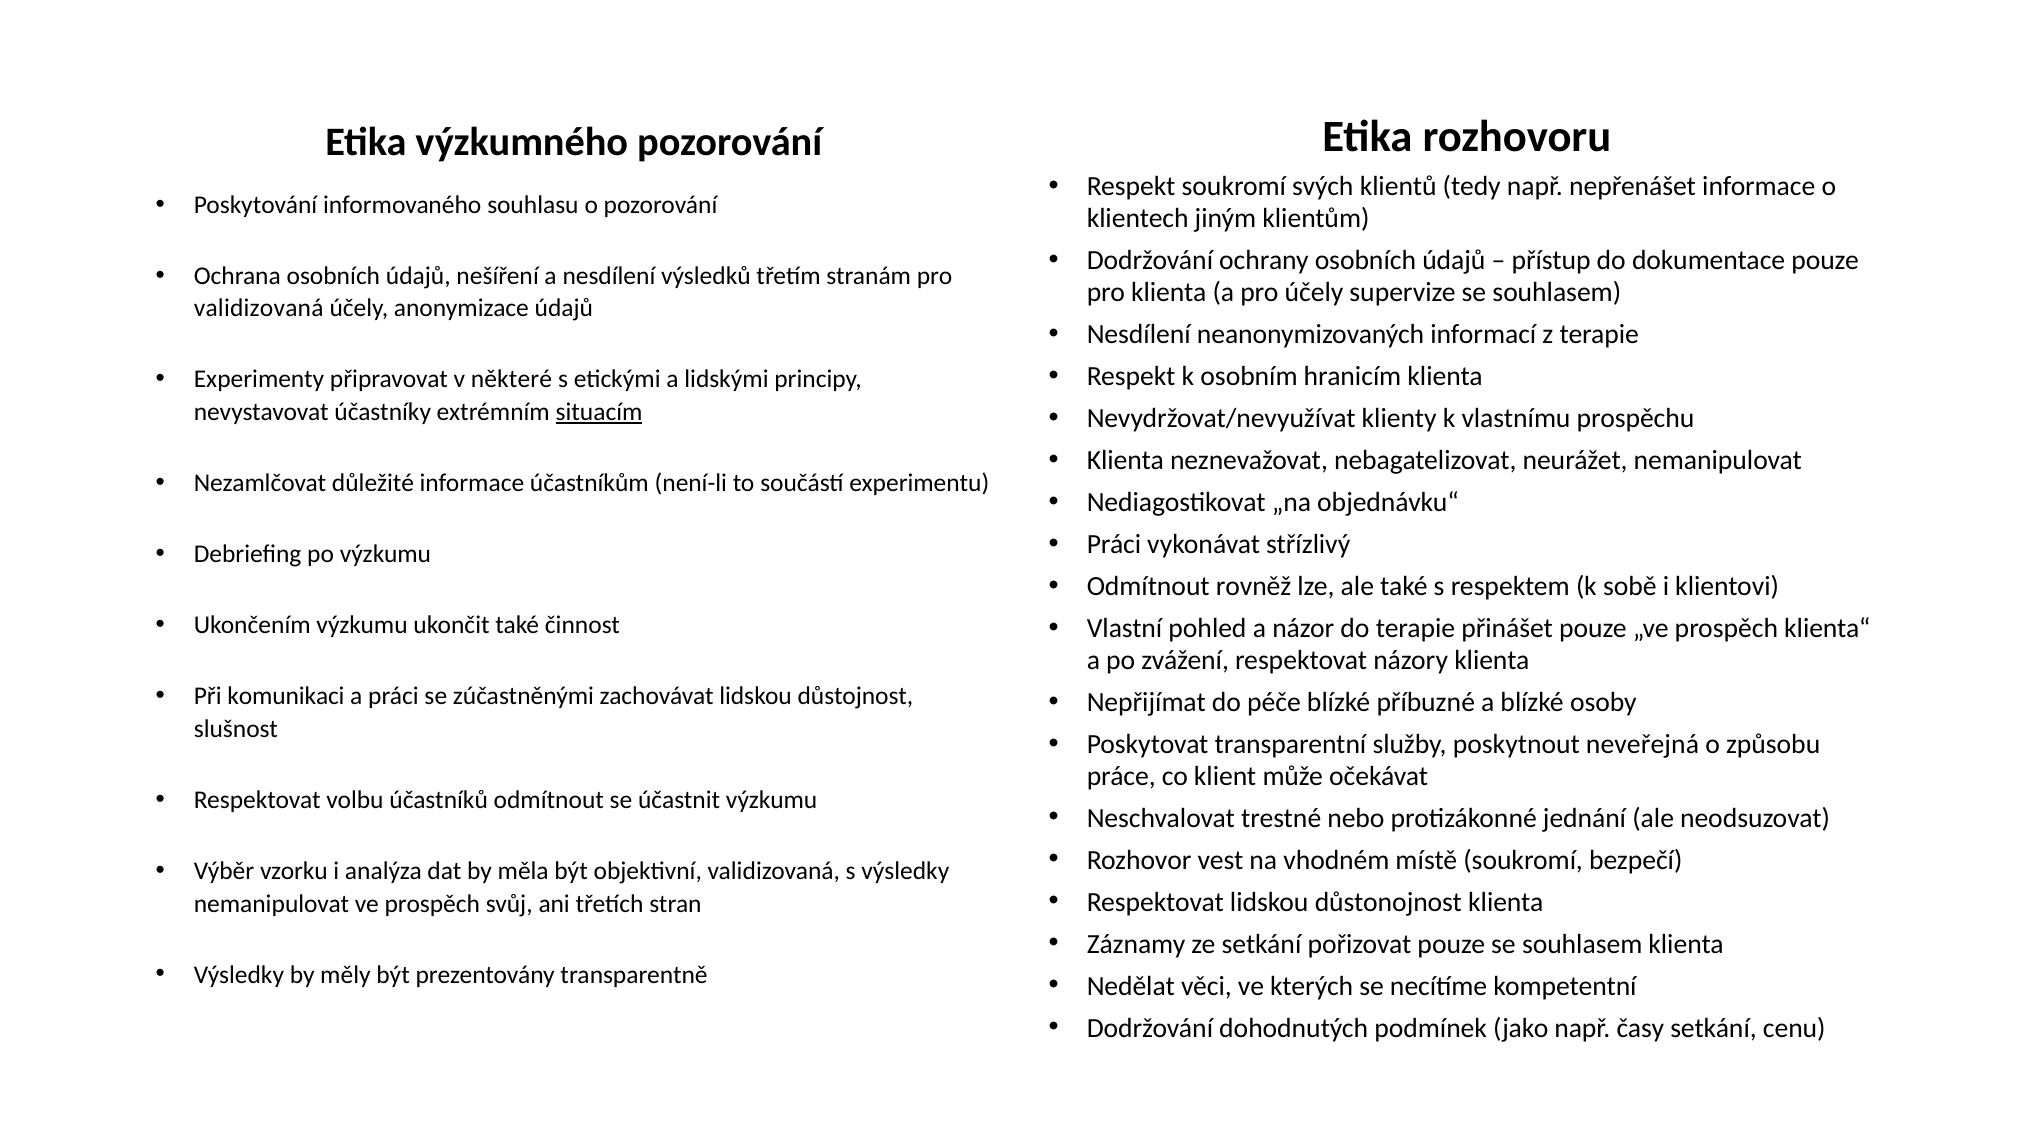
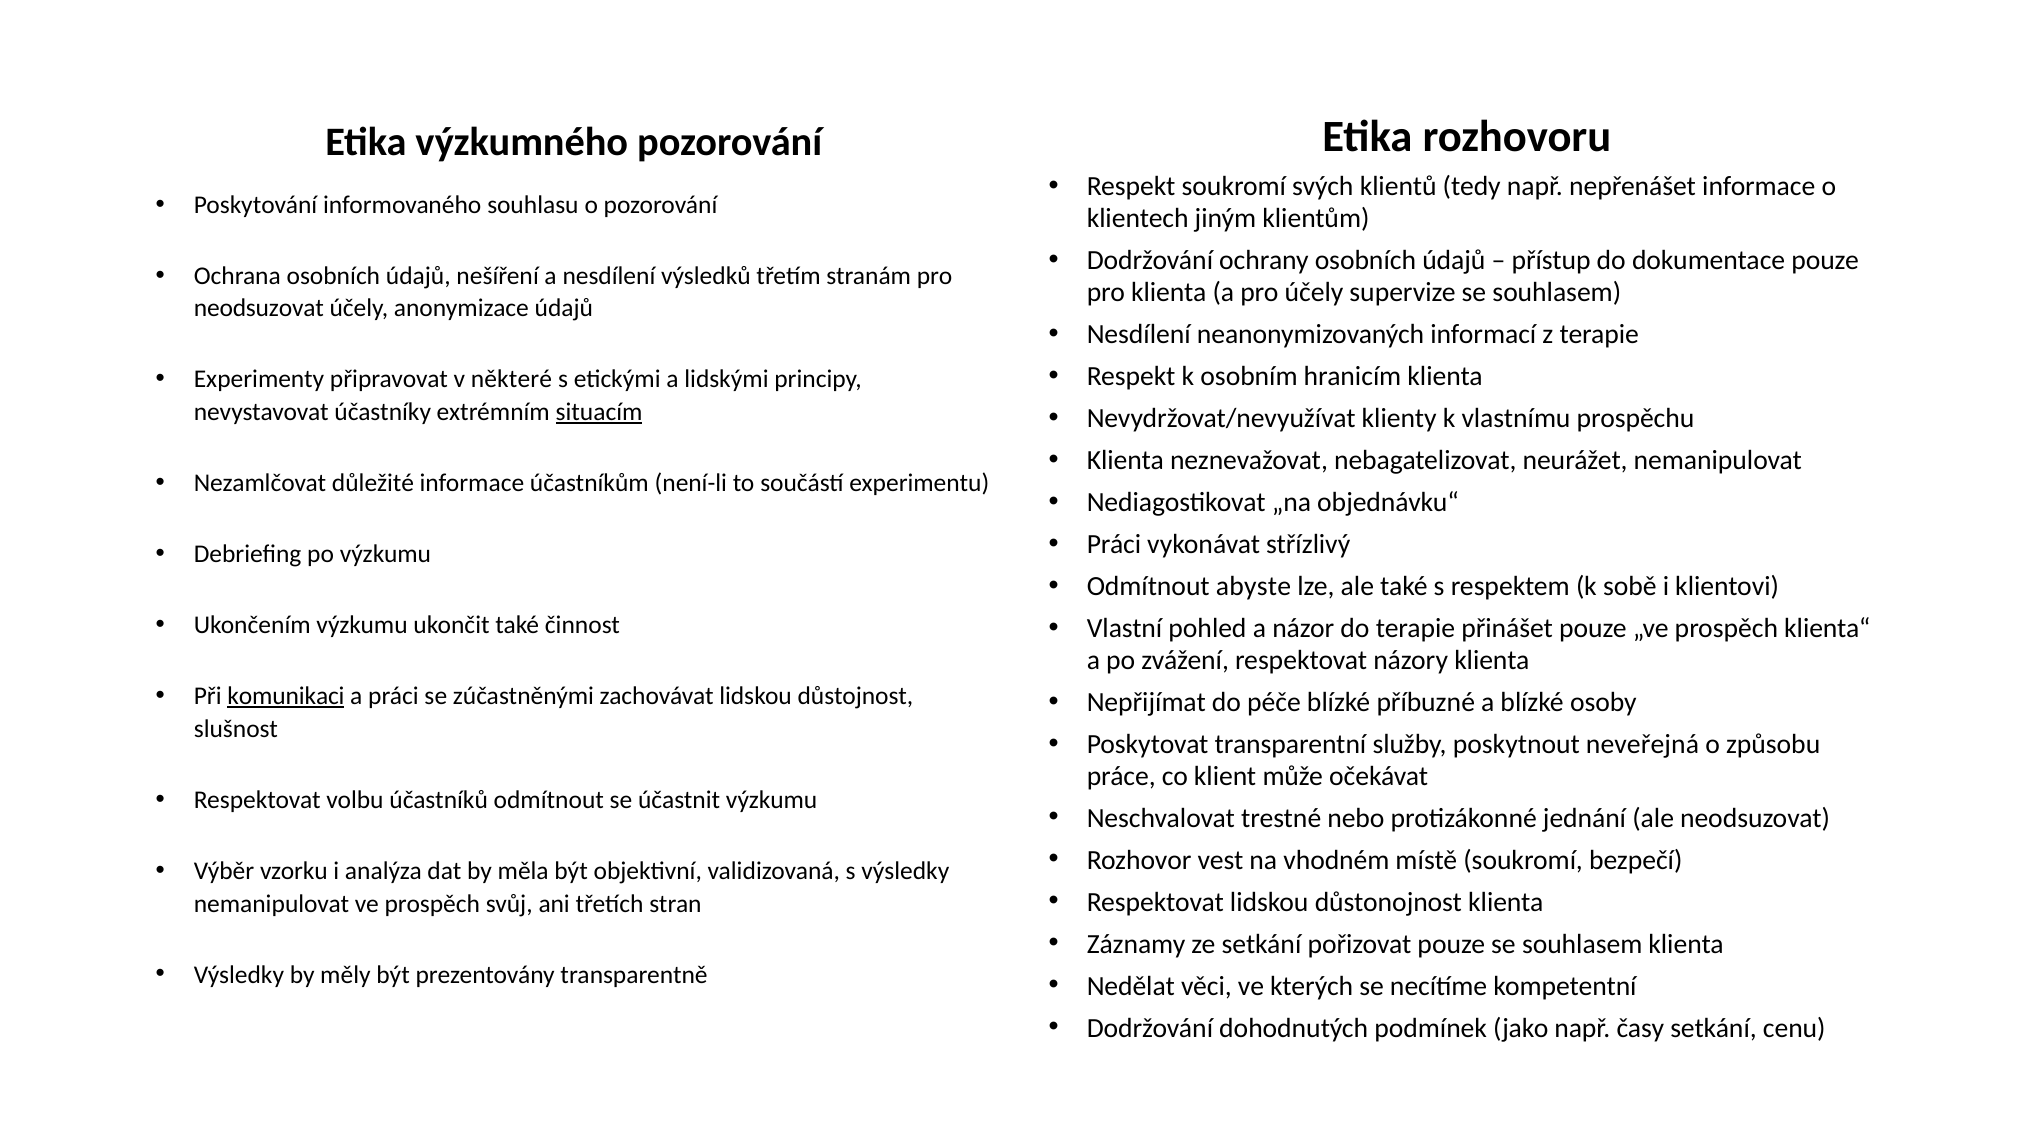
validizovaná: validizovaná -> neodsuzovat (259, 309)
rovněž: rovněž -> abyste (1253, 586)
komunikaci underline: none -> present (286, 696)
